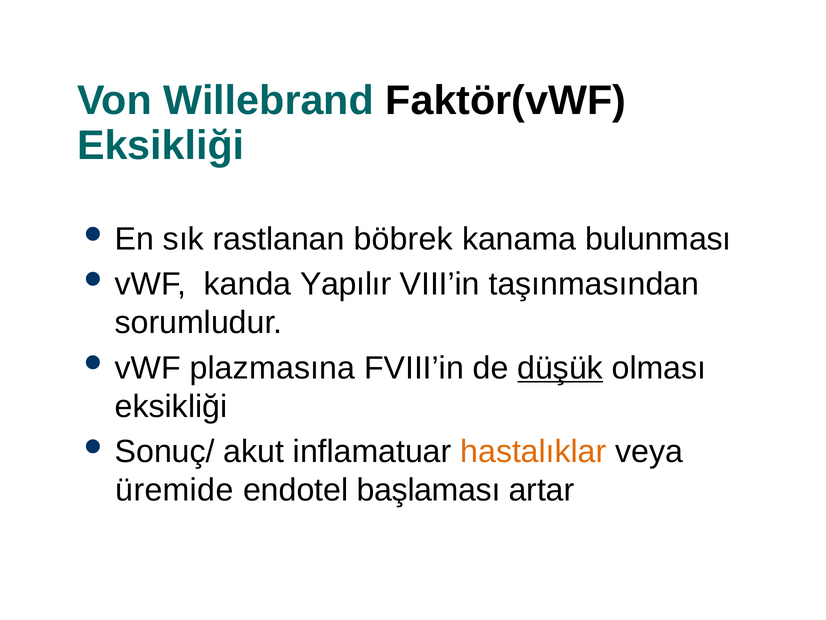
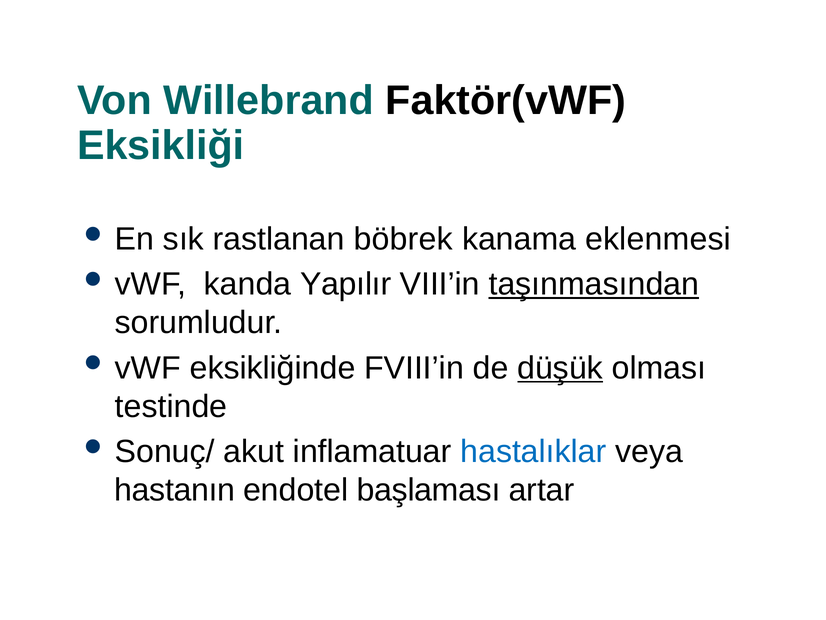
bulunması: bulunması -> eklenmesi (658, 239)
taşınmasından underline: none -> present (594, 284)
plazmasına: plazmasına -> eksikliğinde (273, 368)
eksikliği: eksikliği -> testinde (171, 406)
hastalıklar colour: orange -> blue (533, 451)
üremide: üremide -> hastanın (175, 490)
